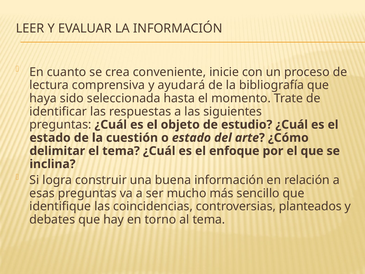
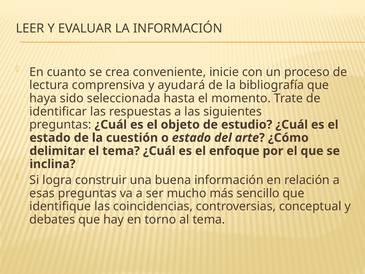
planteados: planteados -> conceptual (310, 206)
